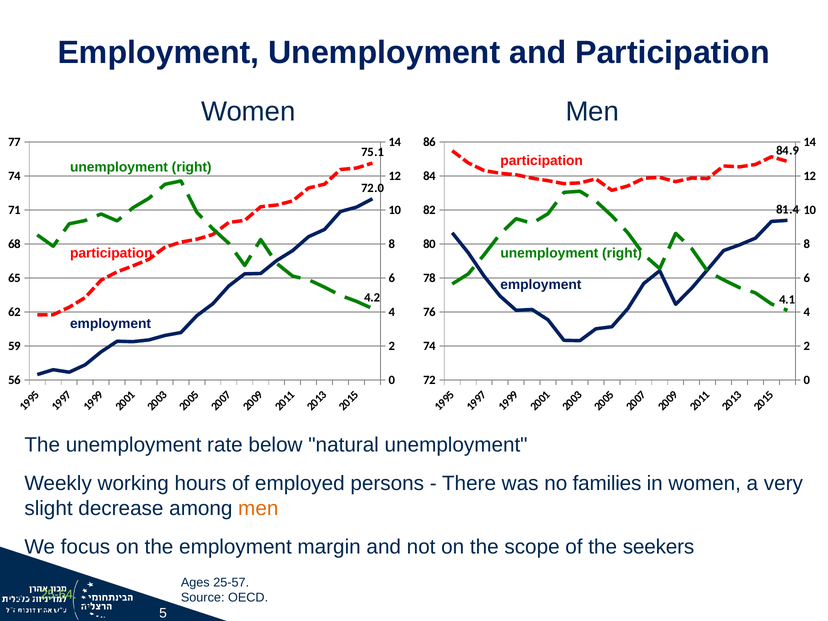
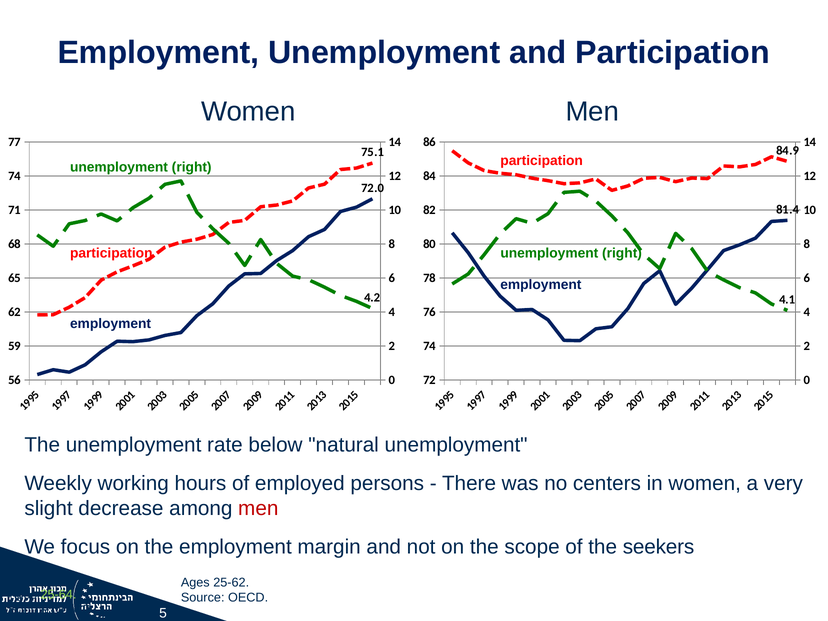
families: families -> centers (607, 483)
men colour: orange -> red (258, 508)
25-57: 25-57 -> 25-62 (231, 582)
